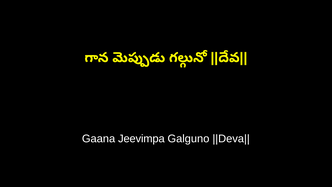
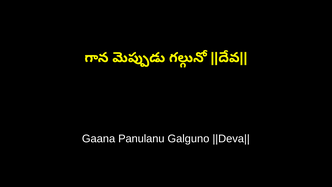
Jeevimpa: Jeevimpa -> Panulanu (141, 139)
